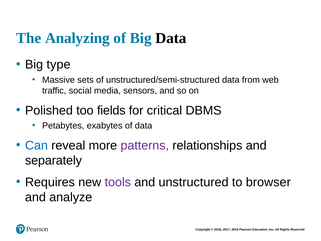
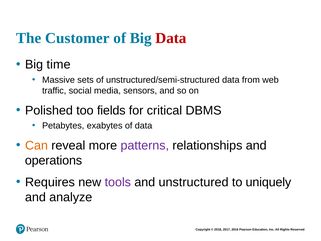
Analyzing: Analyzing -> Customer (77, 38)
Data colour: black -> red (171, 38)
type: type -> time (59, 65)
Can colour: blue -> orange (36, 145)
separately: separately -> operations (53, 160)
browser: browser -> uniquely (268, 182)
